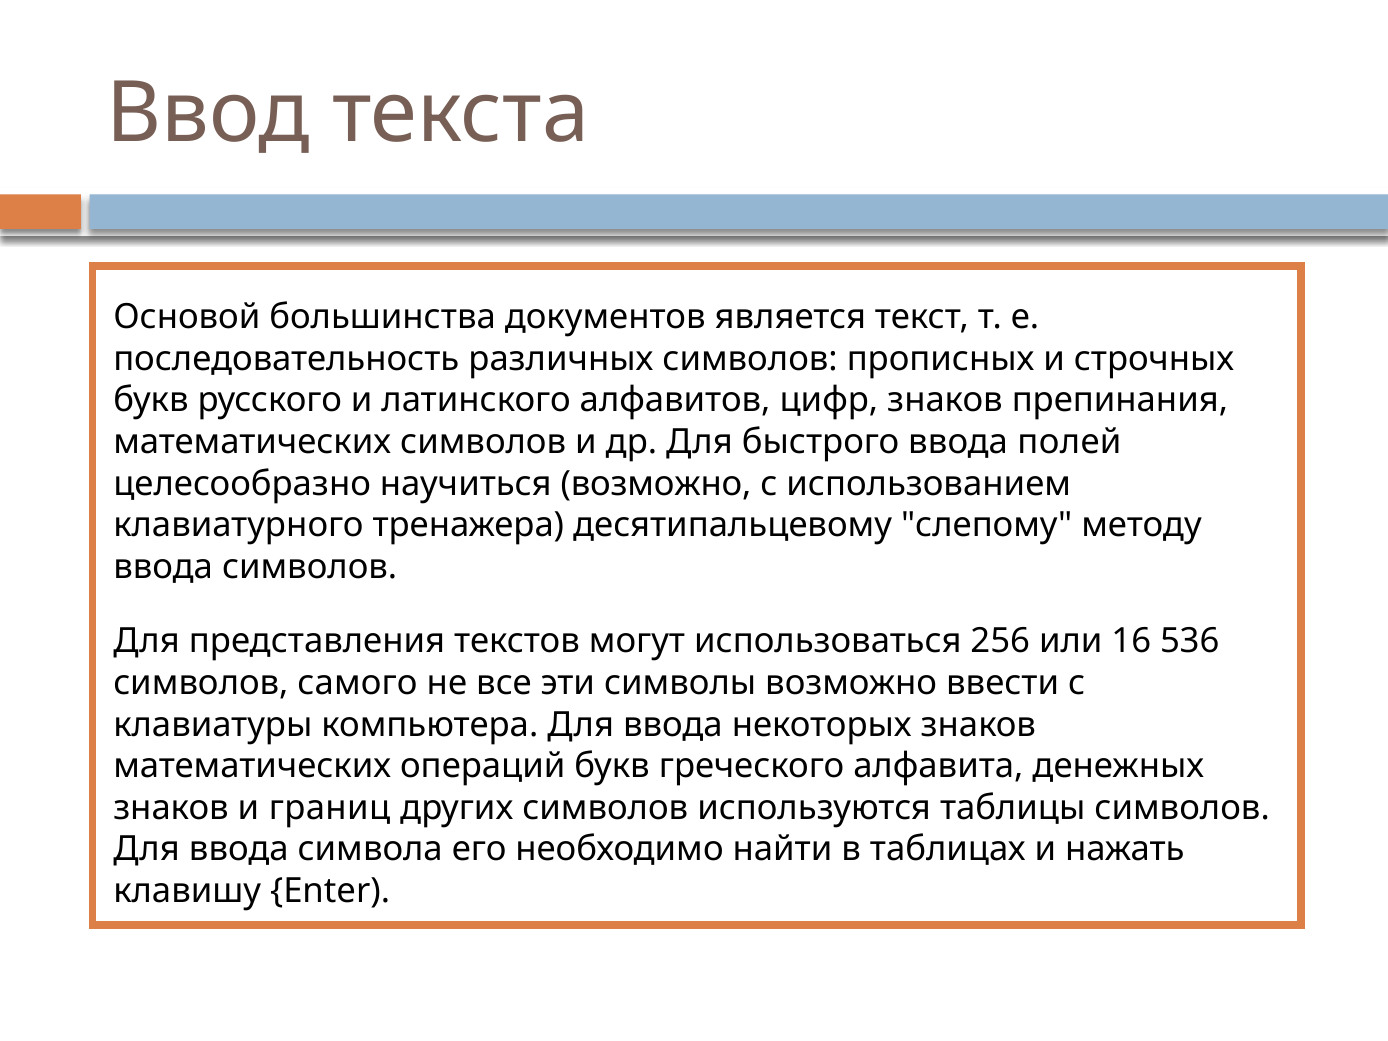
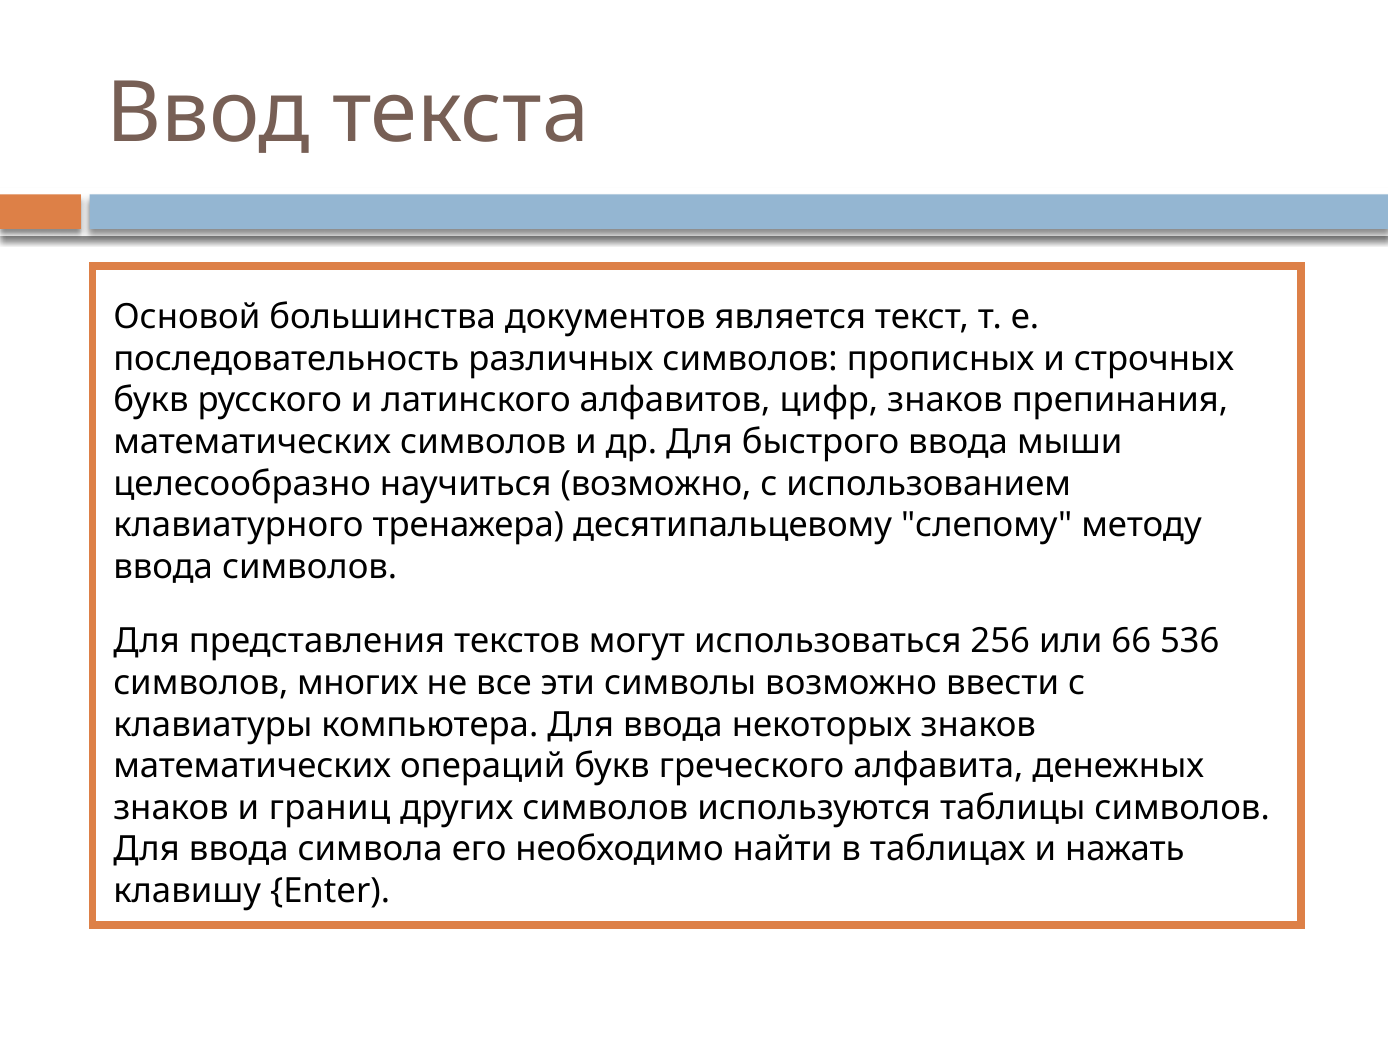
полей: полей -> мыши (1070, 442)
16: 16 -> 66 (1131, 641)
самого: самого -> многих (358, 683)
